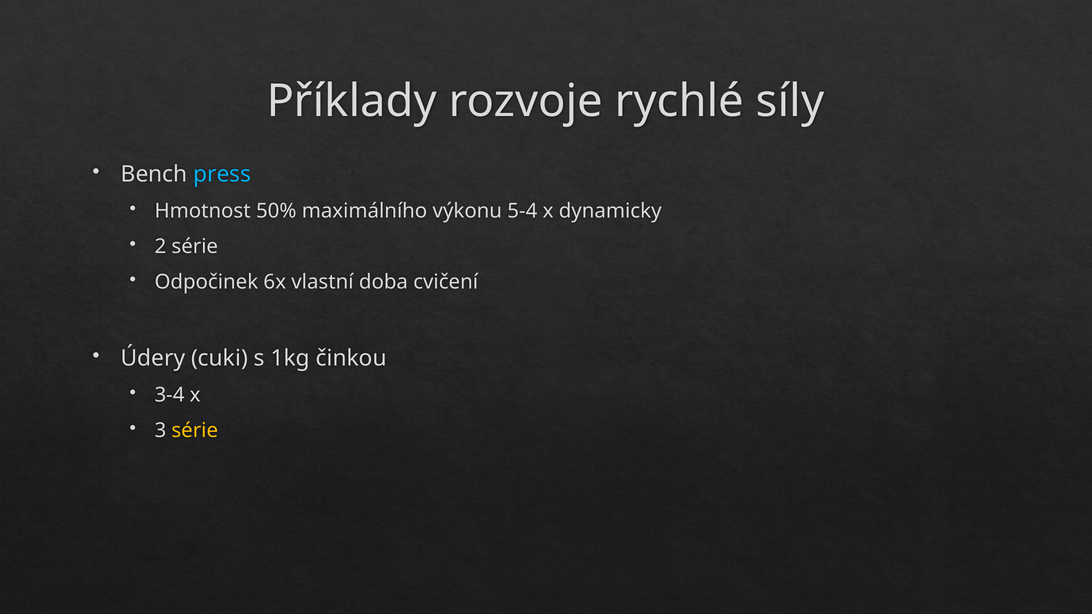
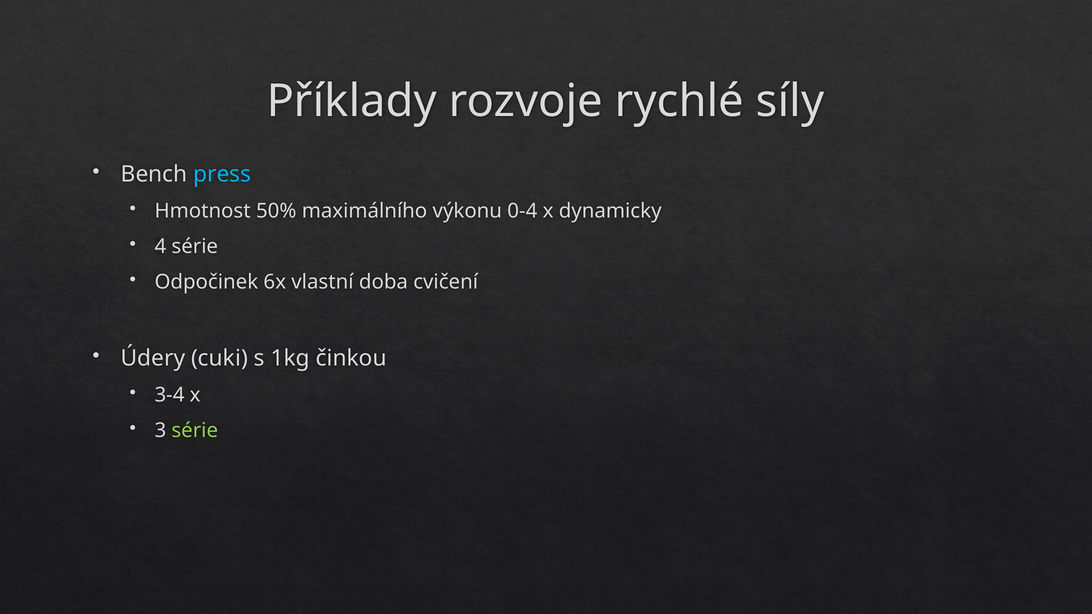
5-4: 5-4 -> 0-4 (522, 211)
2: 2 -> 4 (160, 247)
série colour: yellow -> light green (195, 431)
